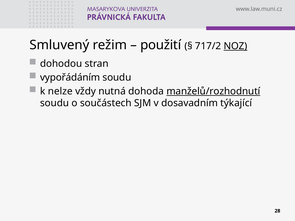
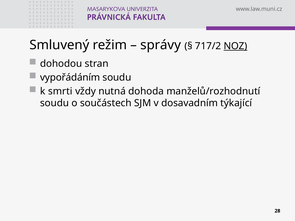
použití: použití -> správy (161, 45)
nelze: nelze -> smrti (60, 91)
manželů/rozhodnutí underline: present -> none (213, 91)
